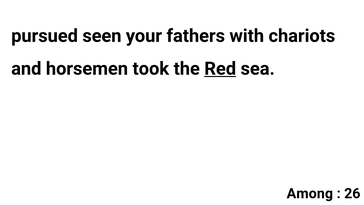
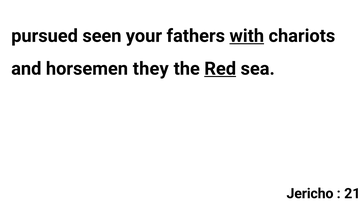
with underline: none -> present (247, 36)
took: took -> they (151, 69)
Among: Among -> Jericho (310, 193)
26: 26 -> 21 (352, 193)
